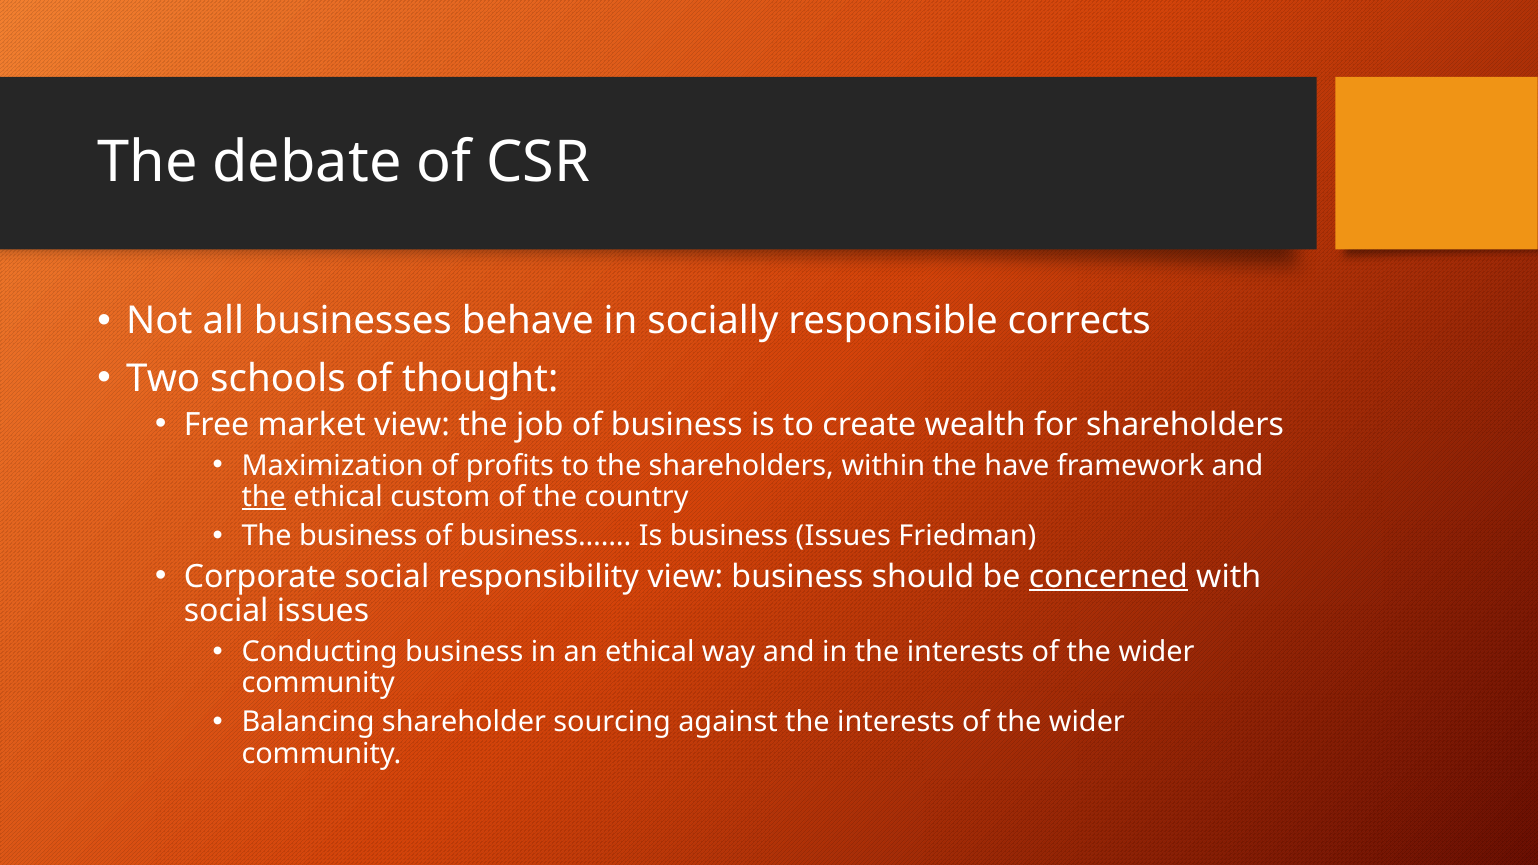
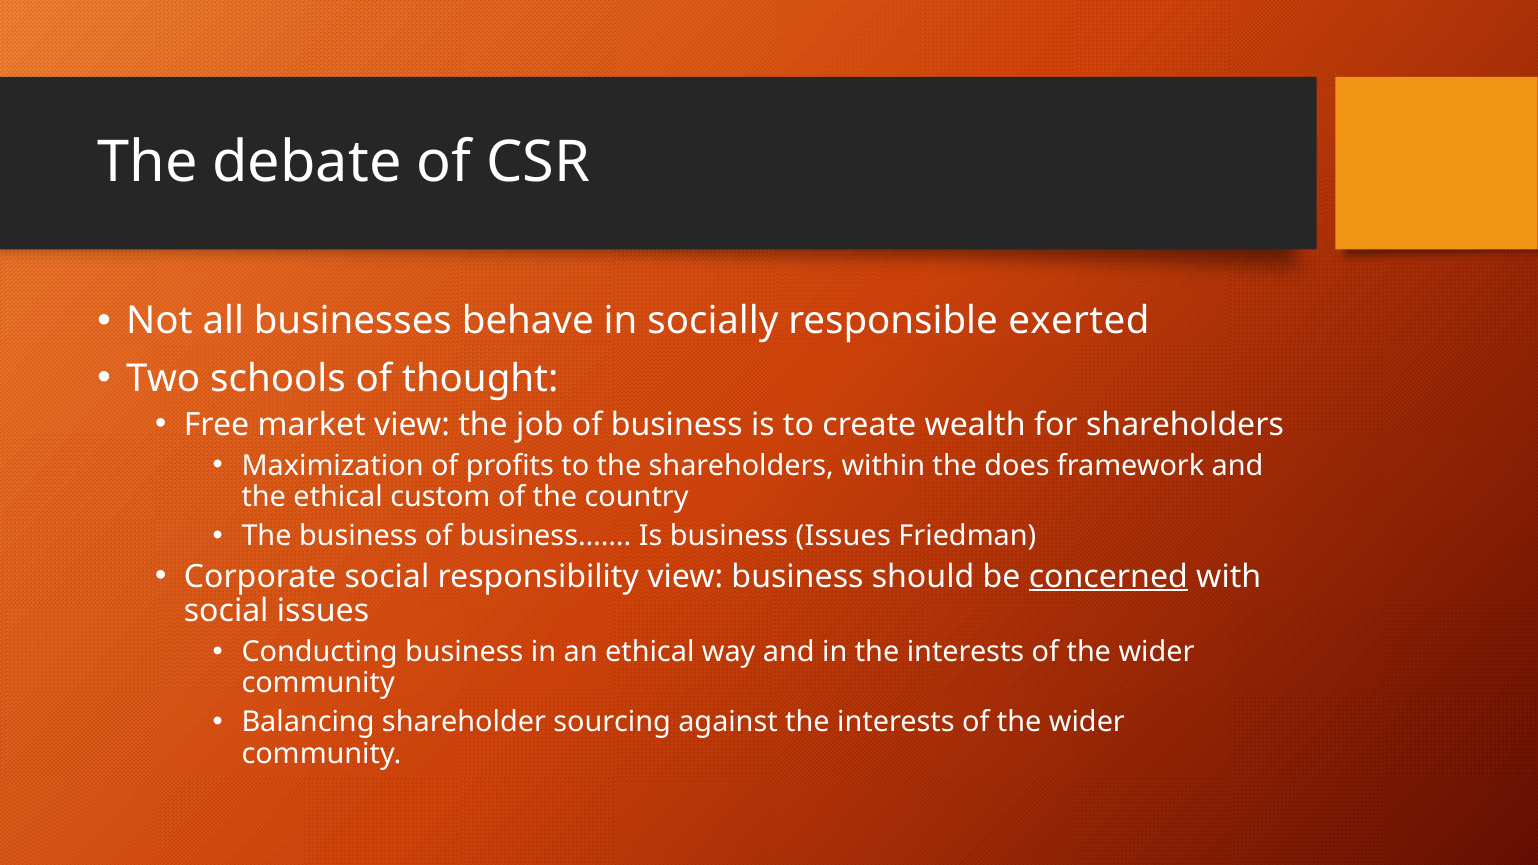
corrects: corrects -> exerted (1079, 321)
have: have -> does (1017, 466)
the underline: present -> none (264, 497)
